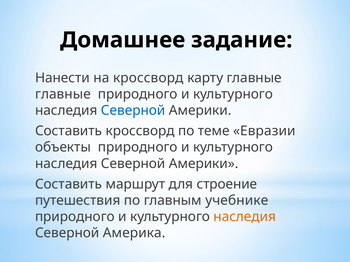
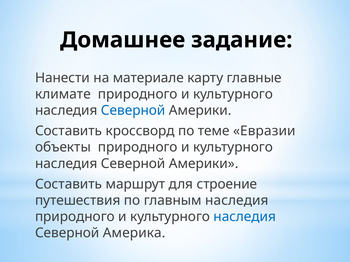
на кроссворд: кроссворд -> материале (148, 78)
главные: главные -> климате (63, 94)
главным учебнике: учебнике -> наследия (237, 201)
наследия colour: orange -> blue (245, 217)
